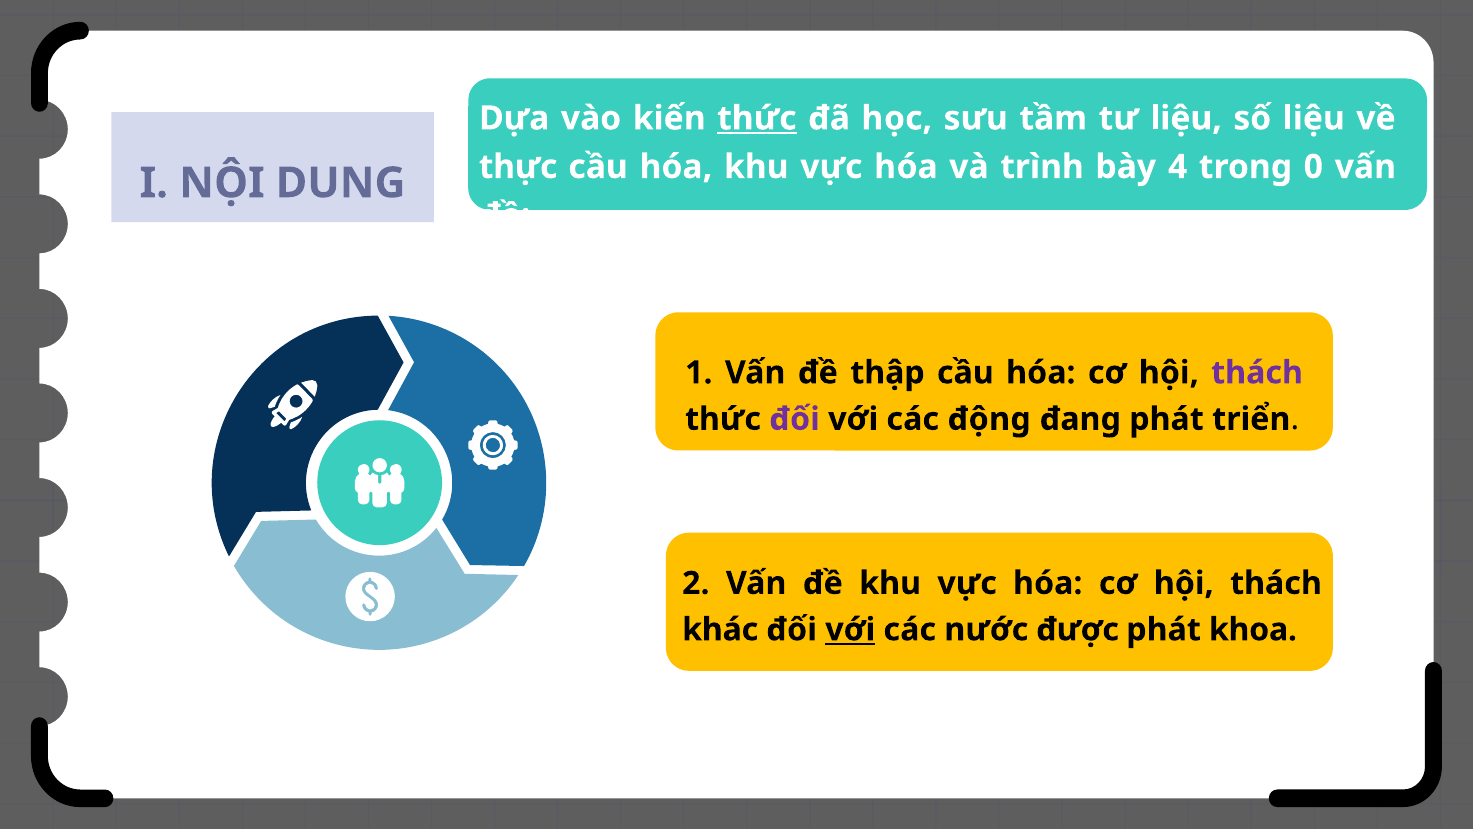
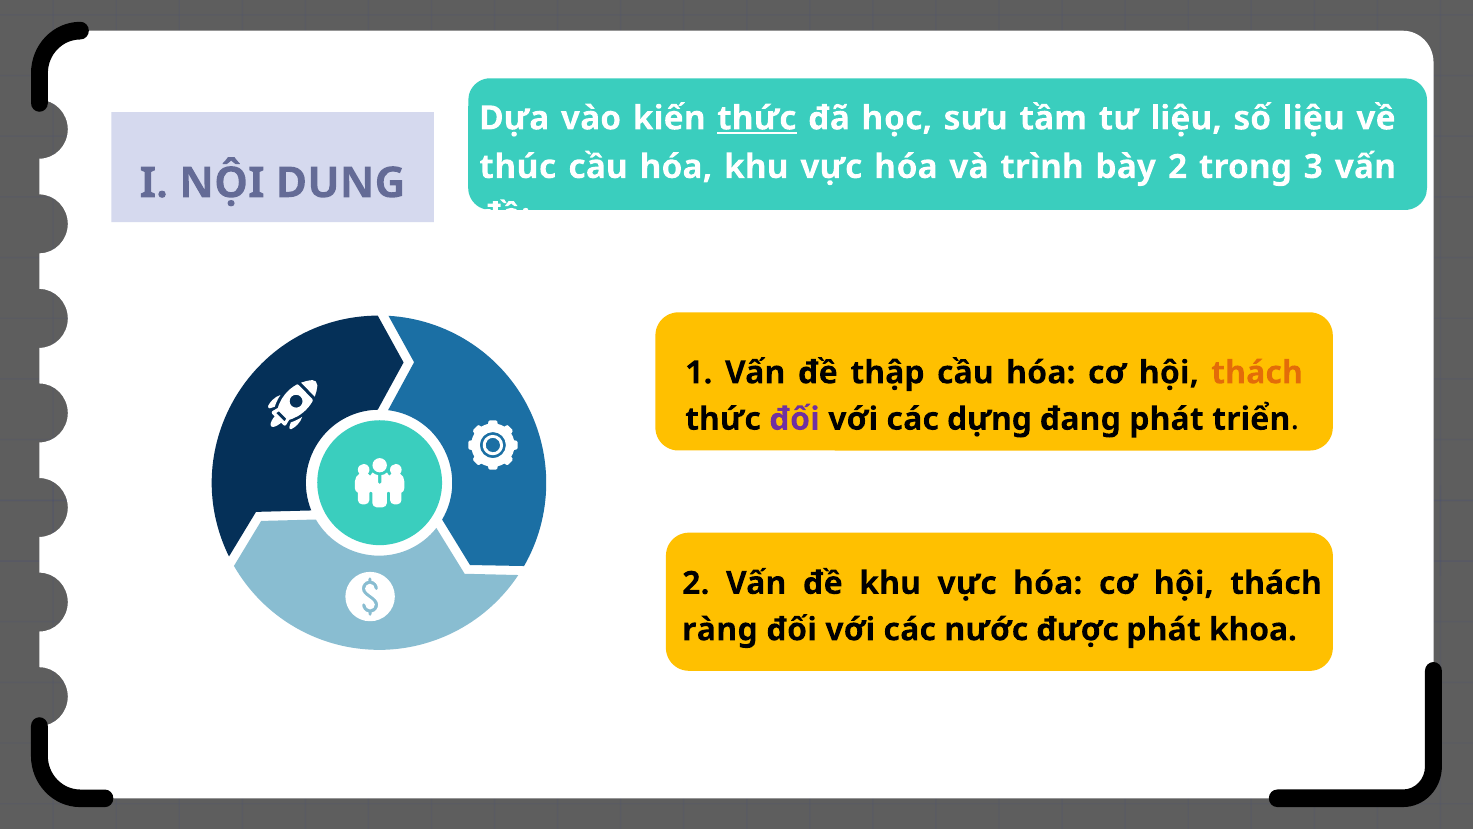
thực: thực -> thúc (518, 167)
bày 4: 4 -> 2 (1178, 167)
0: 0 -> 3 (1313, 167)
thách colour: purple -> orange (1257, 373)
động: động -> dựng (989, 419)
khác: khác -> ràng (720, 629)
với underline: present -> none (850, 629)
